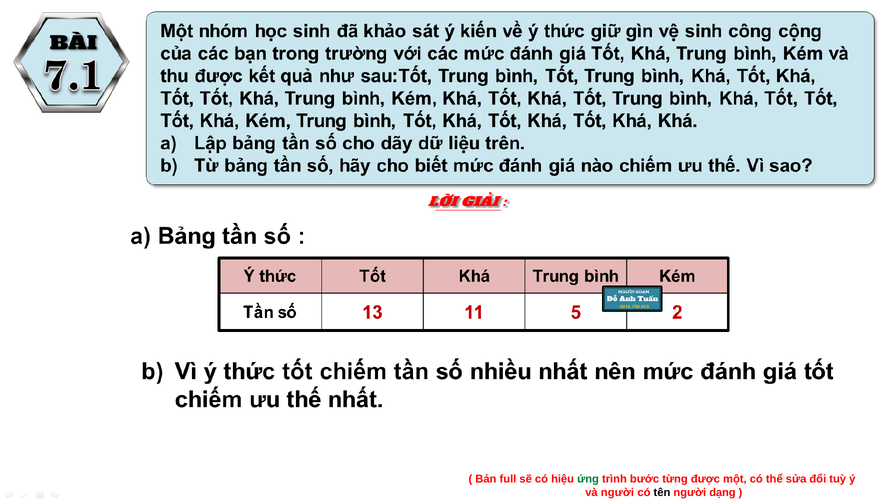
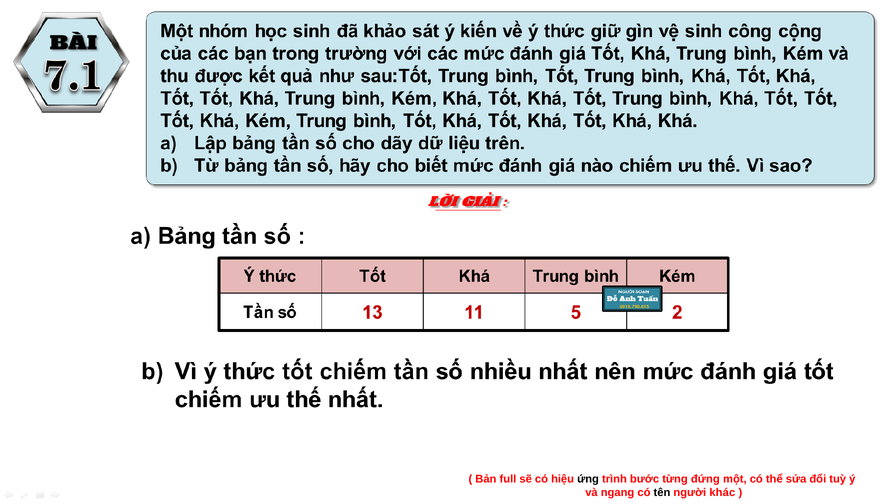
ứng colour: green -> black (588, 479)
được: được -> đứng (705, 479)
và người: người -> ngang (618, 493)
dạng: dạng -> khác (722, 493)
